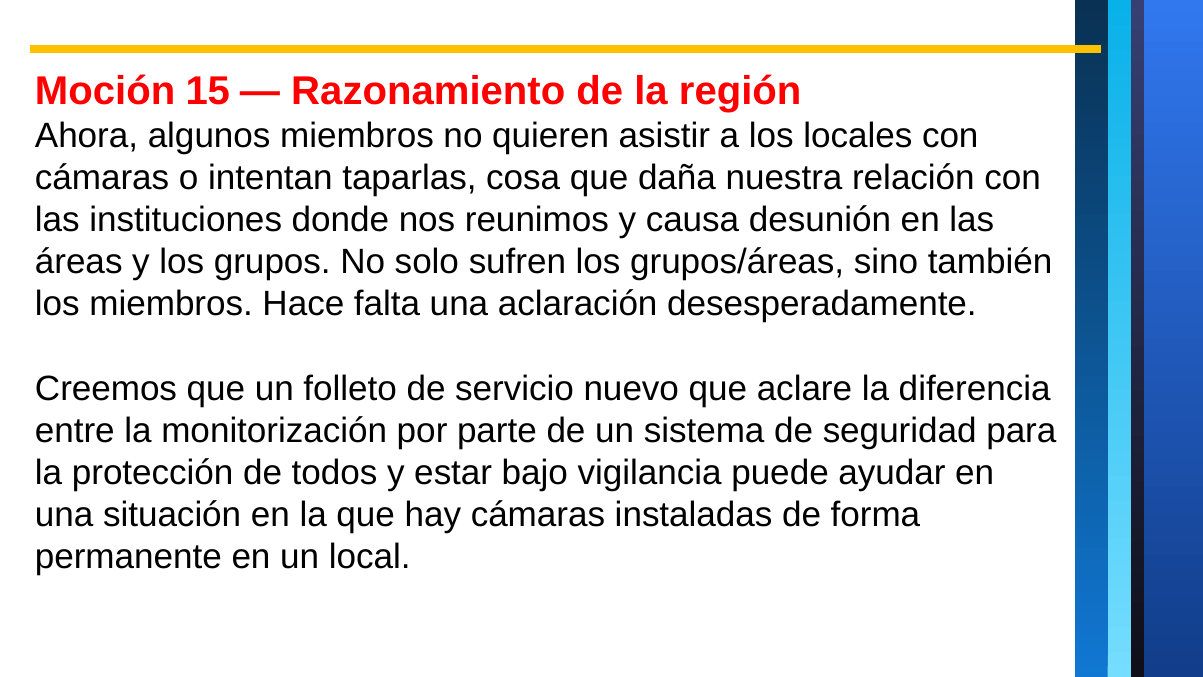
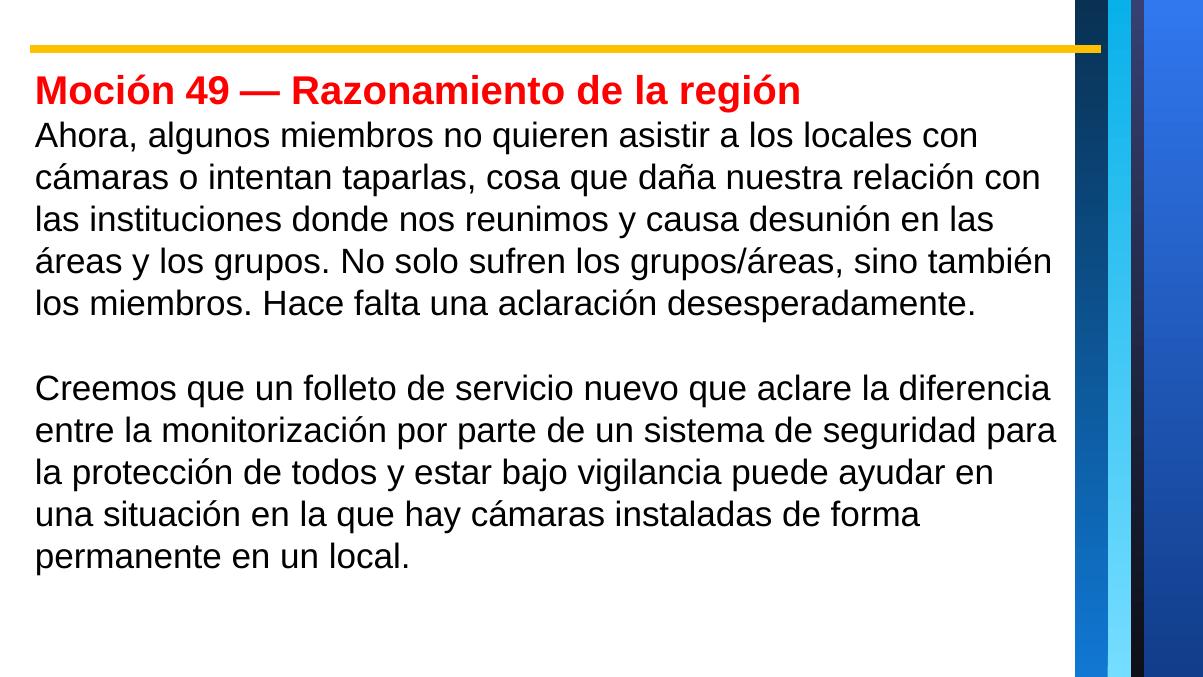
15: 15 -> 49 (208, 91)
